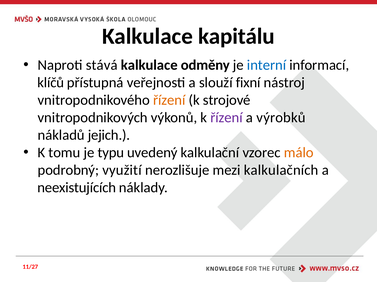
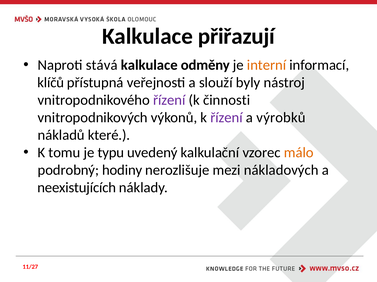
kapitálu: kapitálu -> přiřazují (236, 36)
interní colour: blue -> orange (267, 65)
fixní: fixní -> byly (248, 83)
řízení colour: orange -> purple (169, 100)
strojové: strojové -> činnosti (227, 100)
jejich: jejich -> které (109, 135)
využití: využití -> hodiny (122, 171)
kalkulačních: kalkulačních -> nákladových (281, 171)
